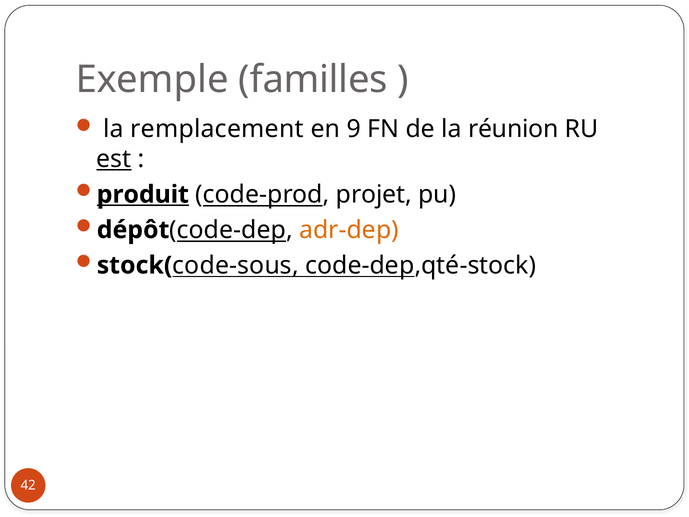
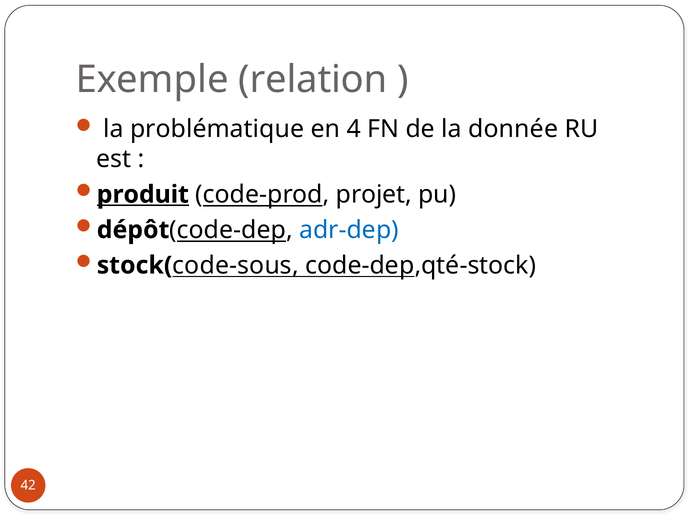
familles: familles -> relation (313, 80)
remplacement: remplacement -> problématique (217, 129)
9: 9 -> 4 (354, 129)
réunion: réunion -> donnée (513, 129)
est underline: present -> none (114, 159)
adr-dep colour: orange -> blue (349, 230)
